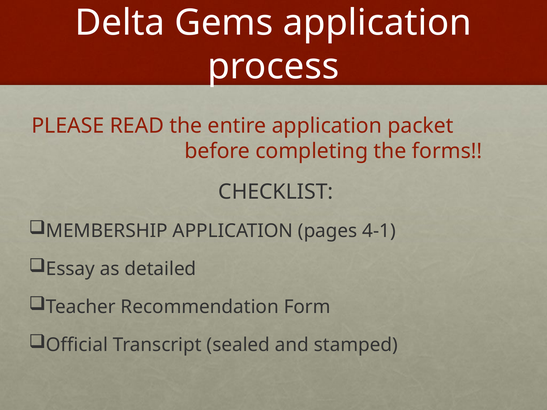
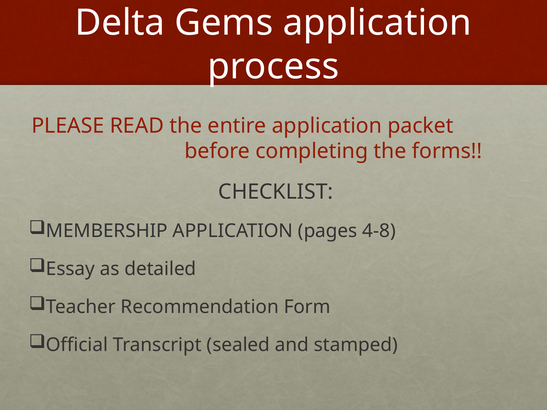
4-1: 4-1 -> 4-8 (379, 231)
